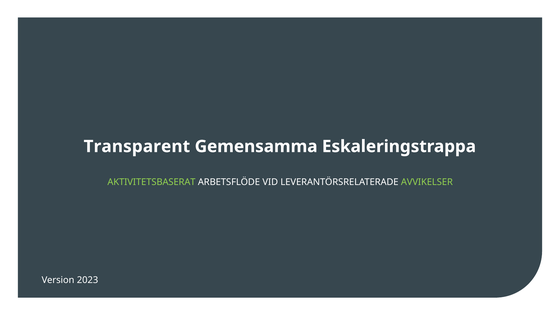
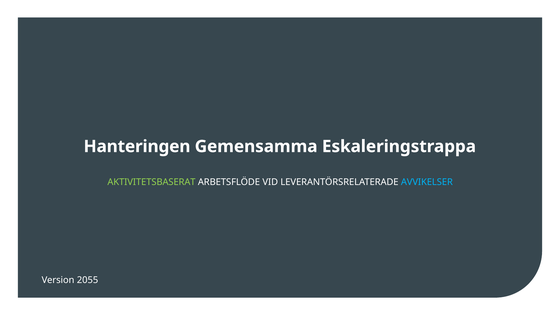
Transparent: Transparent -> Hanteringen (137, 146)
AVVIKELSER colour: light green -> light blue (427, 182)
2023: 2023 -> 2055 (88, 280)
